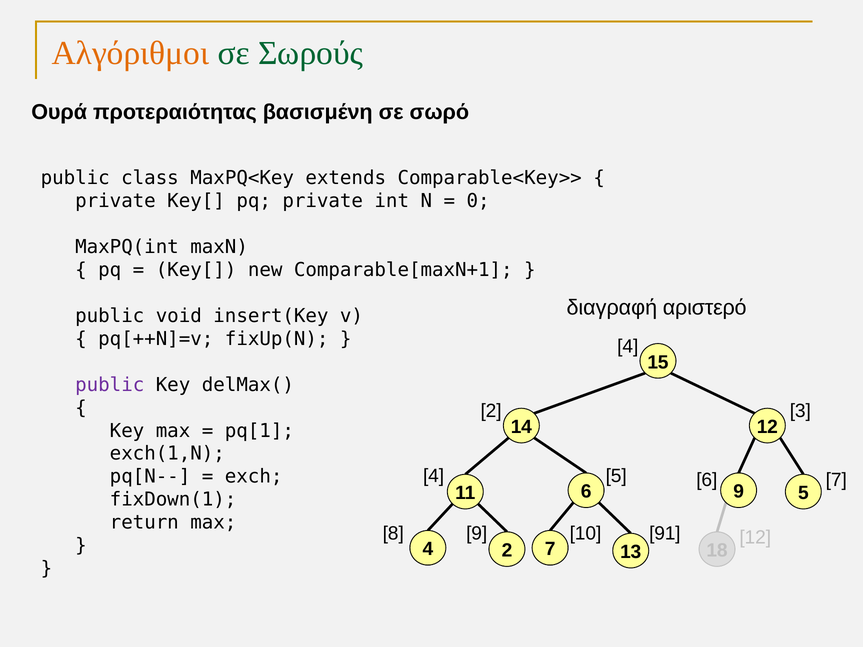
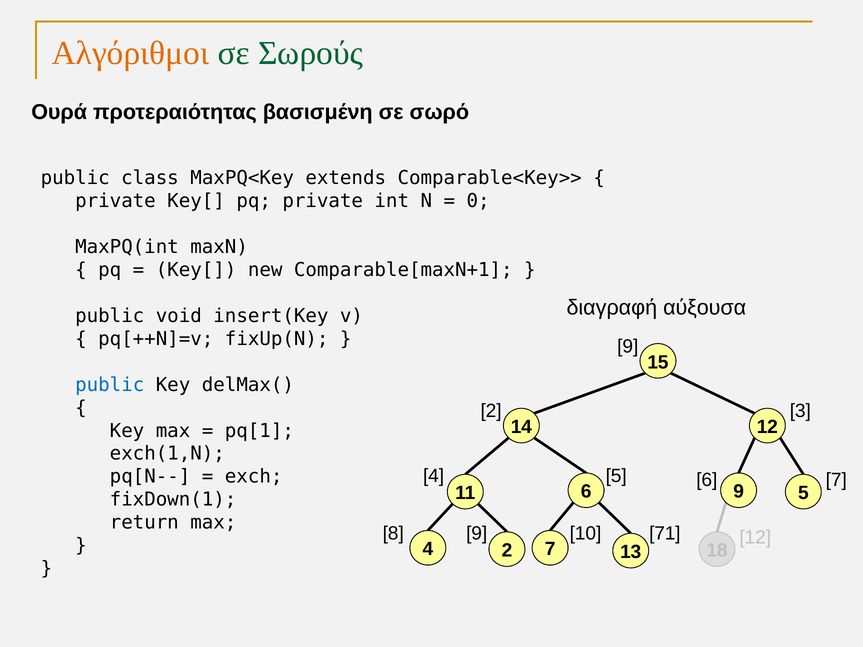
αριστερό: αριστερό -> αύξουσα (705, 308)
4: 4 -> 9 (628, 346)
public colour: purple -> blue (110, 385)
91: 91 -> 71 (665, 533)
